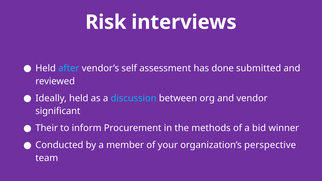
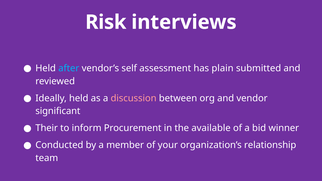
done: done -> plain (223, 68)
discussion colour: light blue -> pink (134, 98)
methods: methods -> available (211, 128)
perspective: perspective -> relationship (270, 145)
